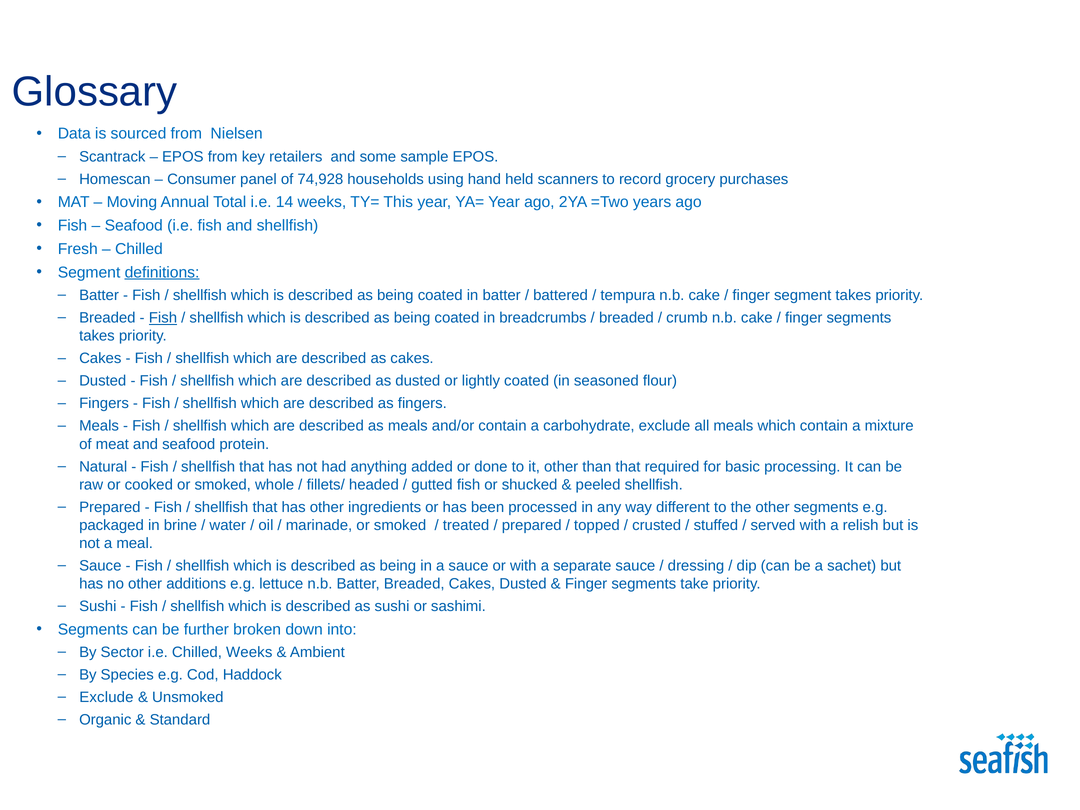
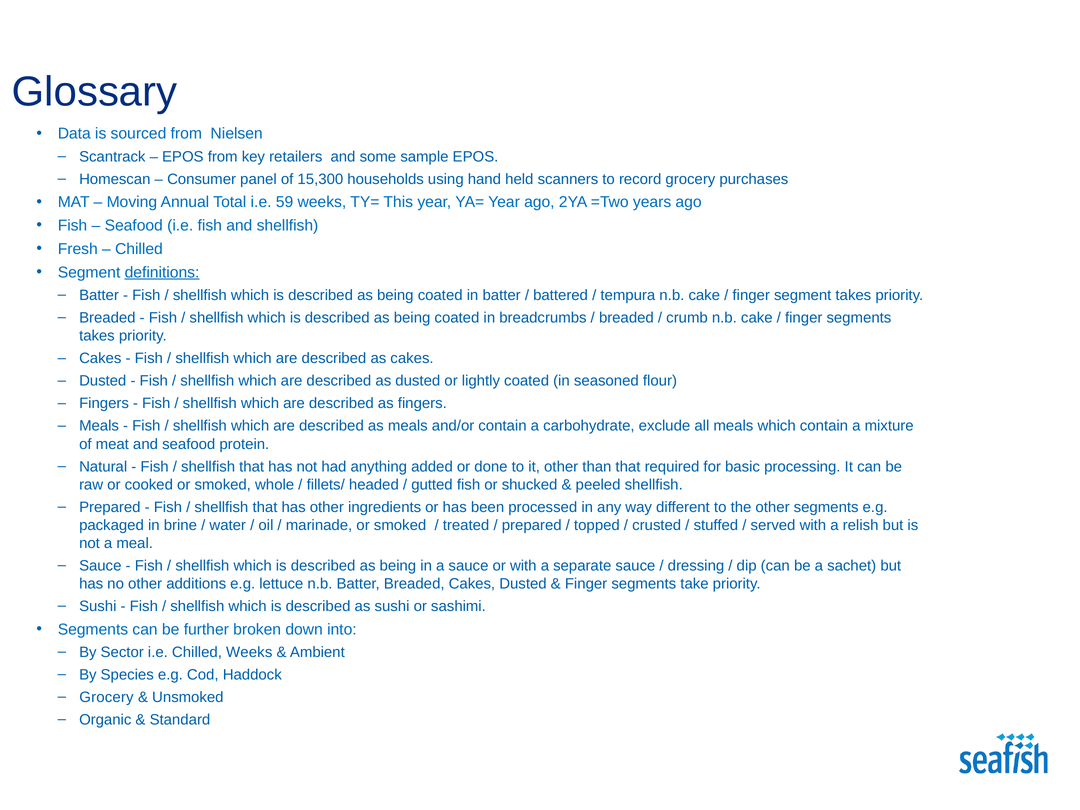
74,928: 74,928 -> 15,300 (320, 179)
14: 14 -> 59 (285, 202)
Fish underline: present -> none (163, 318)
Exclude: Exclude -> Grocery (106, 697)
